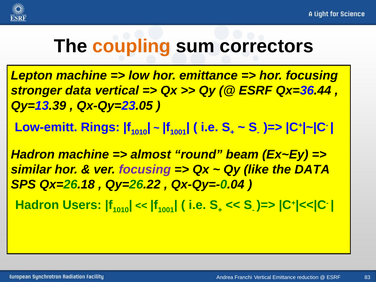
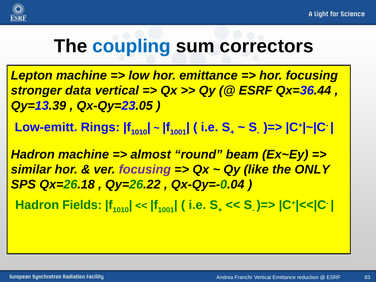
coupling colour: orange -> blue (132, 46)
the DATA: DATA -> ONLY (312, 170)
Users: Users -> Fields (82, 205)
